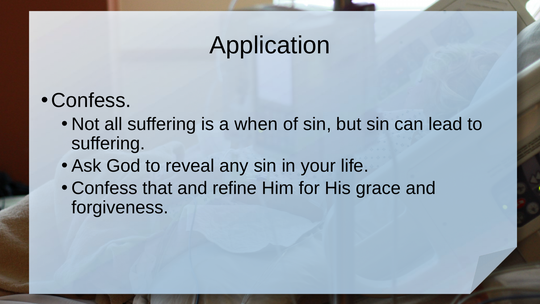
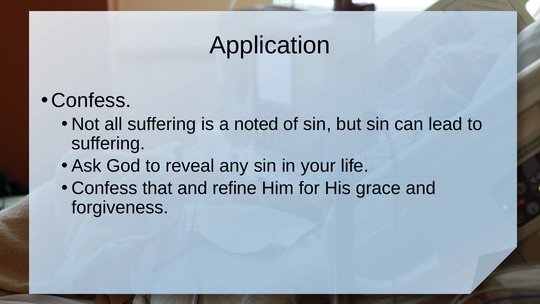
when: when -> noted (256, 124)
